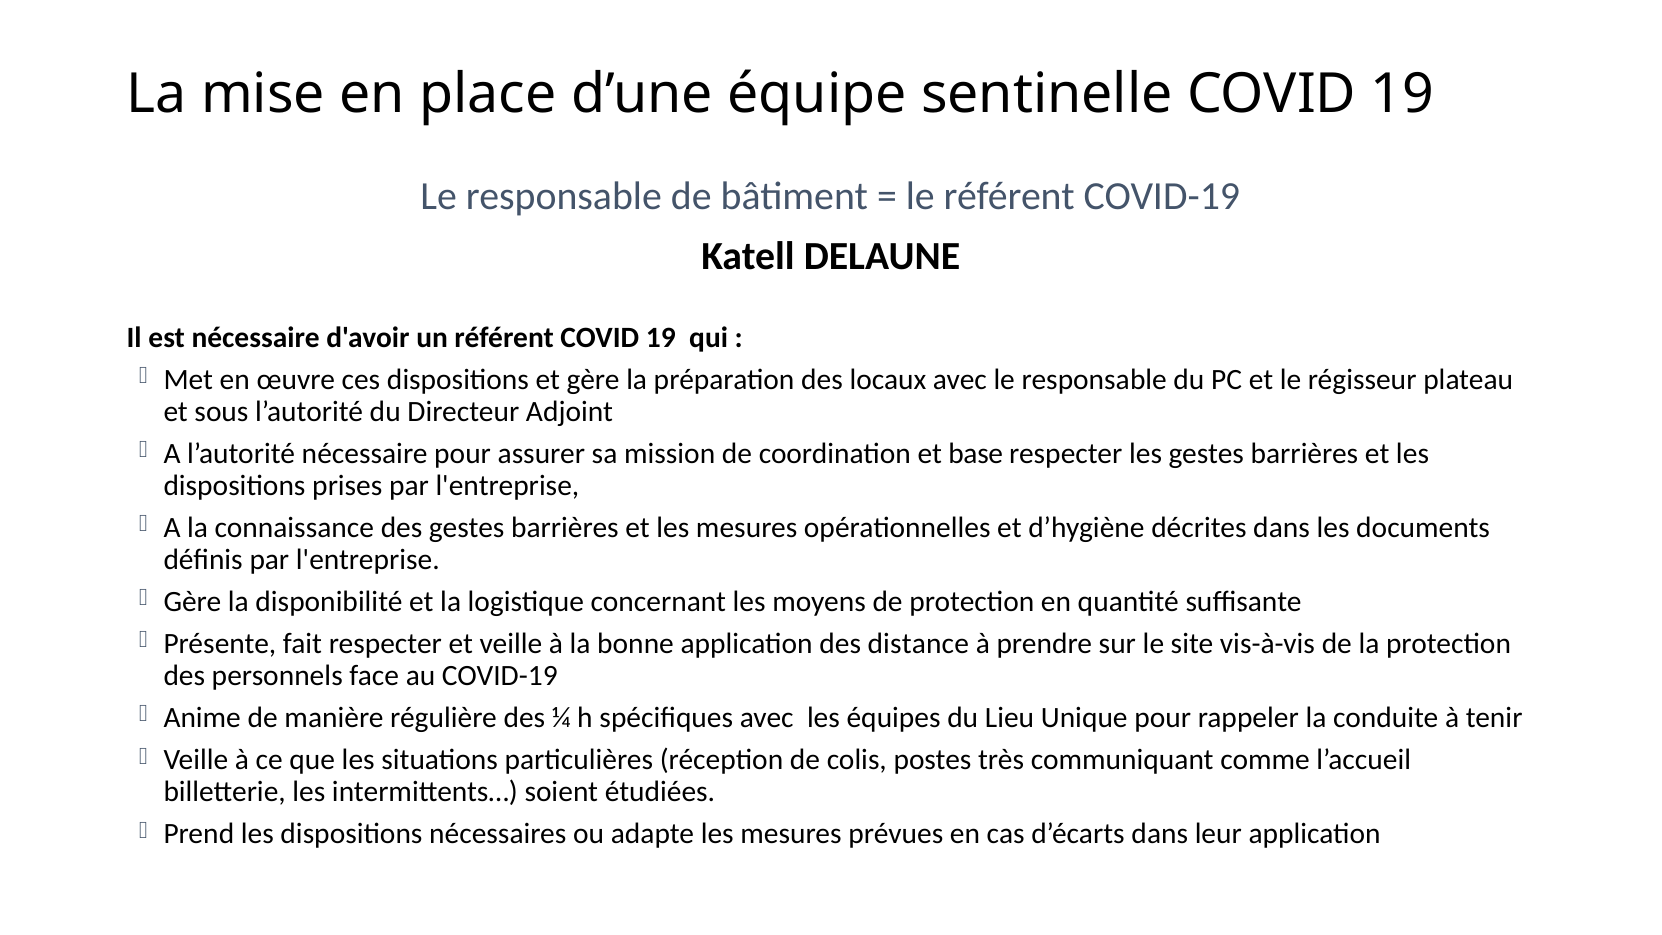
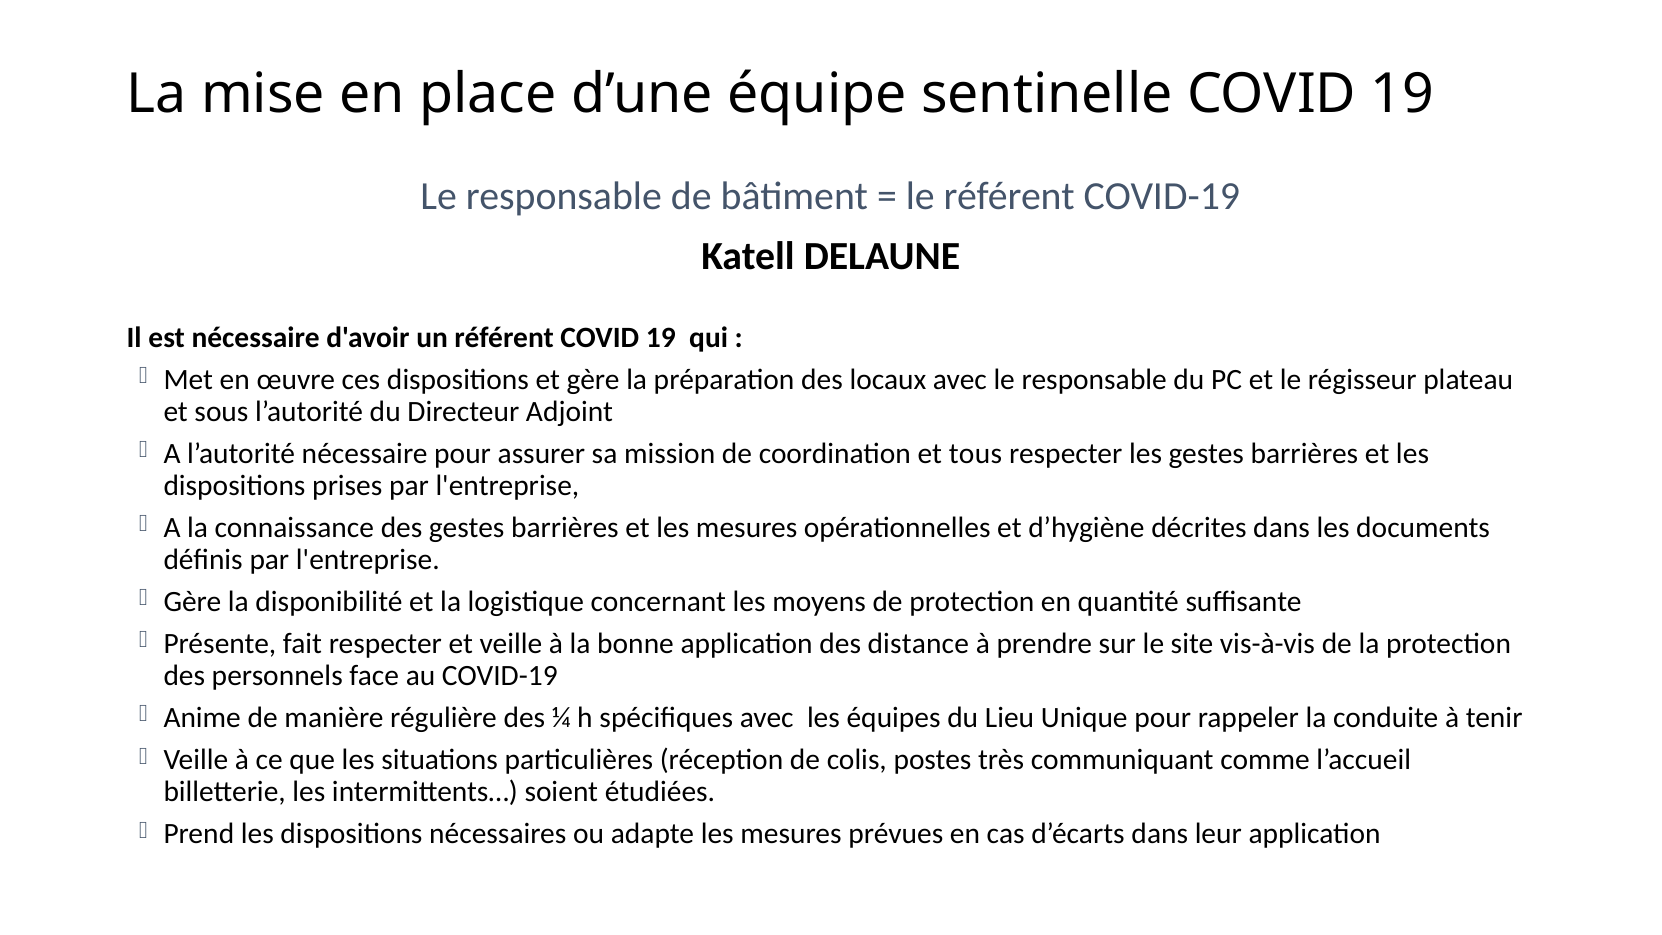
base: base -> tous (975, 453)
